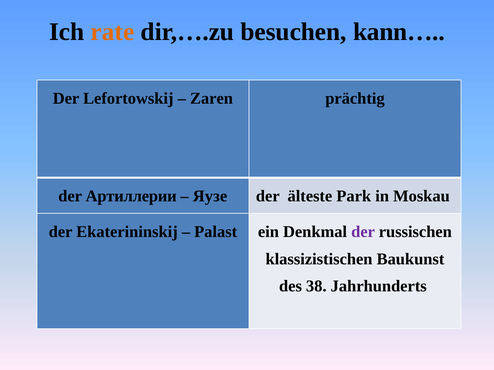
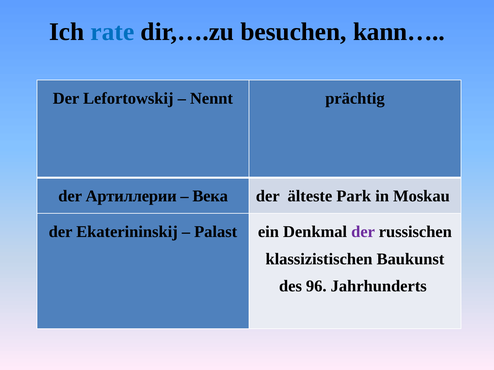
rate colour: orange -> blue (112, 32)
Zaren: Zaren -> Nennt (211, 99)
Яузе: Яузе -> Века (210, 196)
38: 38 -> 96 (316, 287)
